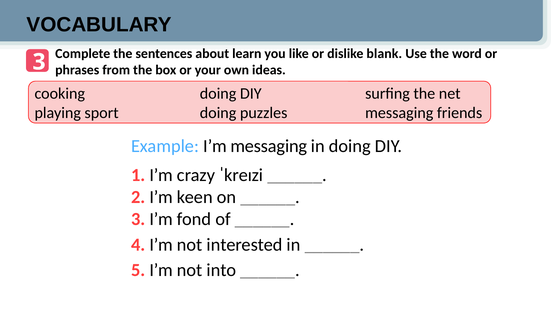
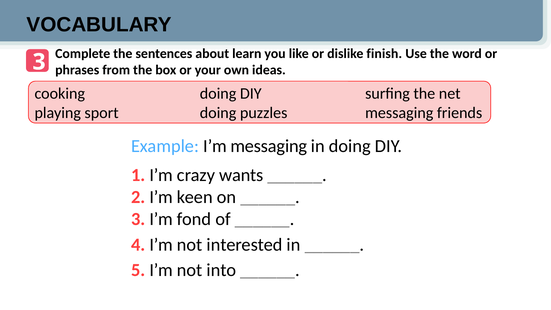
blank: blank -> finish (384, 54)
ˈkreɪzi: ˈkreɪzi -> wants (241, 175)
